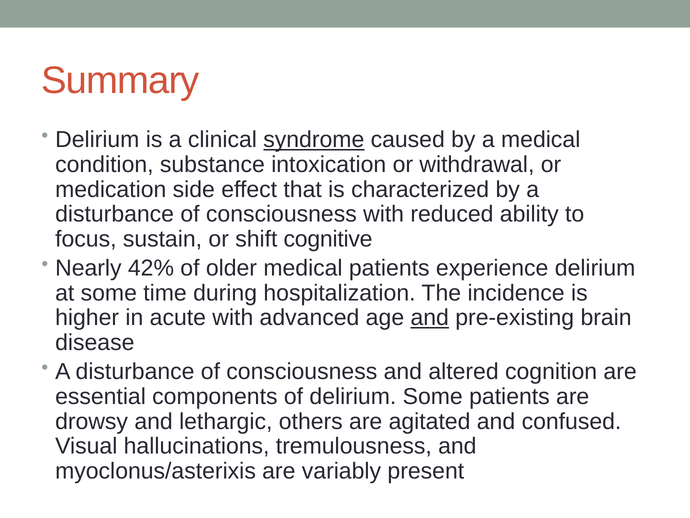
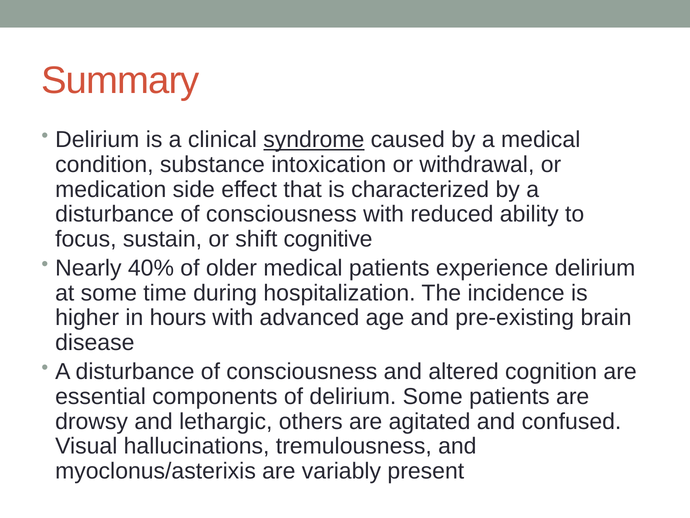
42%: 42% -> 40% (151, 268)
acute: acute -> hours (178, 318)
and underline: present -> none (430, 318)
